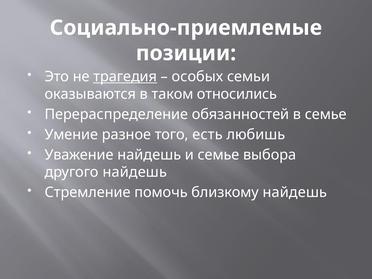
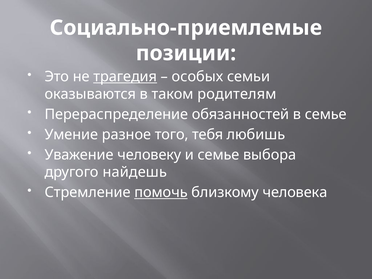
относились: относились -> родителям (237, 94)
есть: есть -> тебя (208, 135)
Уважение найдешь: найдешь -> человеку (149, 155)
помочь underline: none -> present (161, 192)
близкому найдешь: найдешь -> человека (295, 192)
